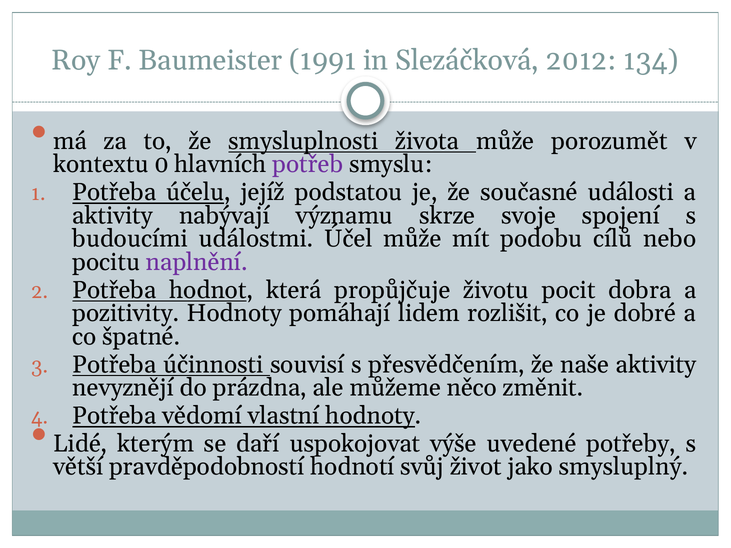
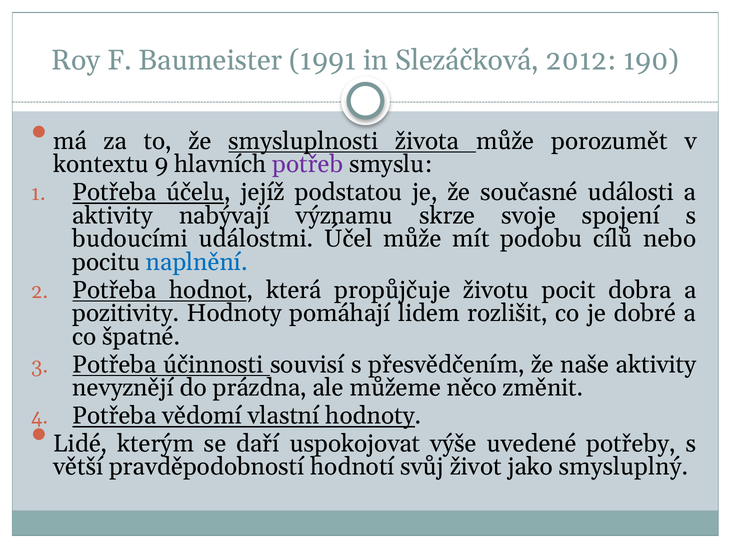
134: 134 -> 190 (651, 60)
0: 0 -> 9 (161, 164)
naplnění colour: purple -> blue (197, 262)
